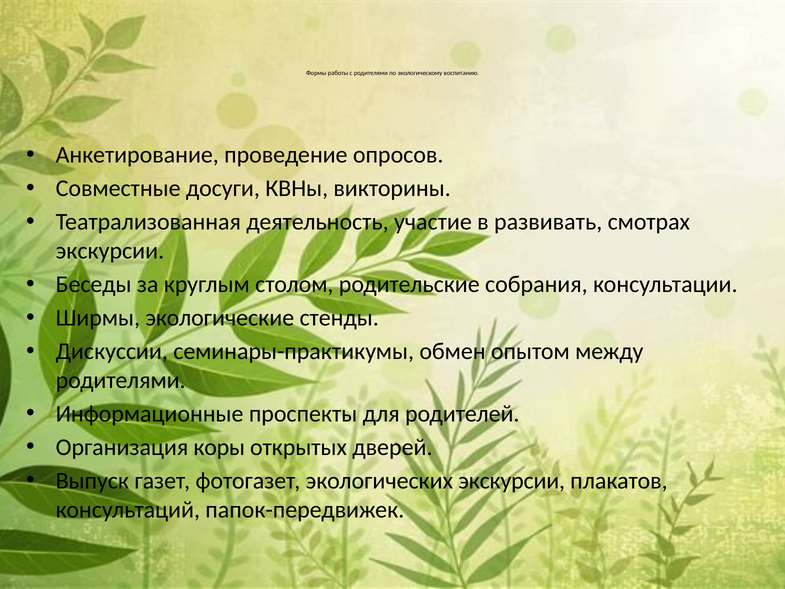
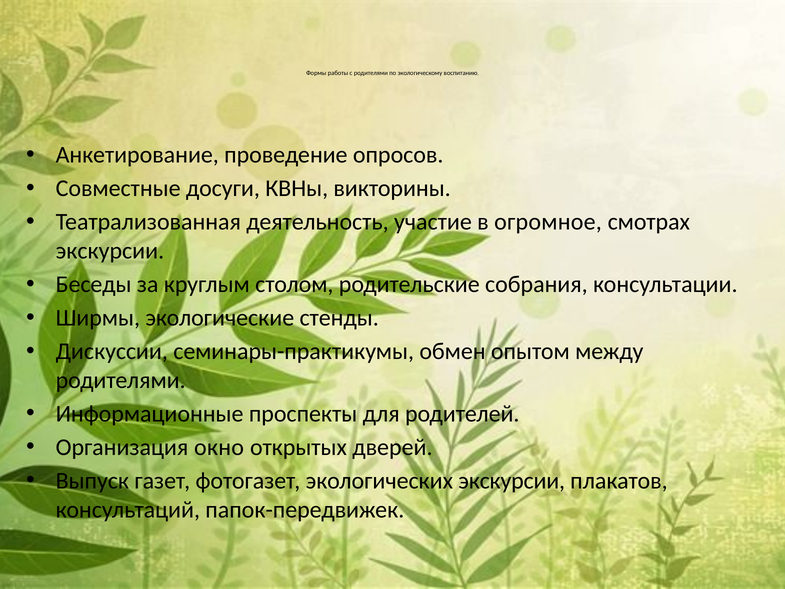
развивать: развивать -> огромное (548, 222)
коры: коры -> окно (219, 447)
